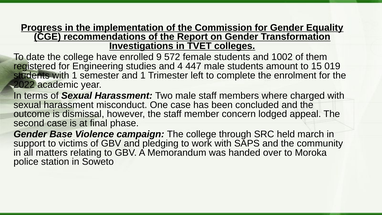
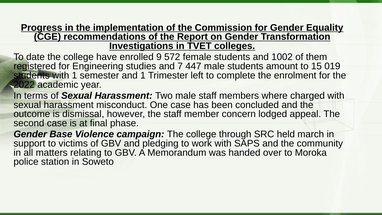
4: 4 -> 7 (180, 66)
